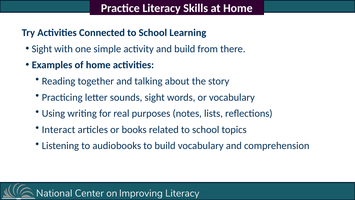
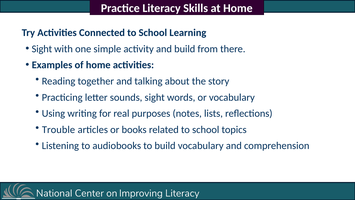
Interact: Interact -> Trouble (59, 129)
